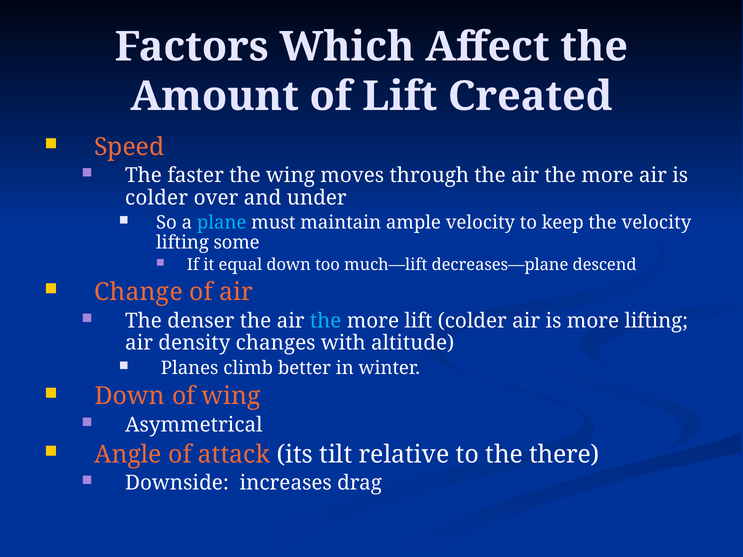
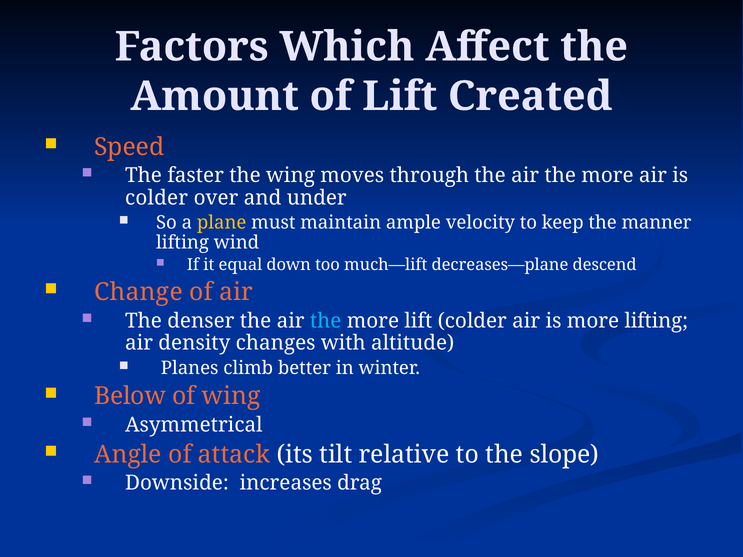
plane colour: light blue -> yellow (222, 223)
the velocity: velocity -> manner (657, 223)
some: some -> wind (236, 243)
Down: Down -> Below (130, 396)
there: there -> slope (564, 455)
